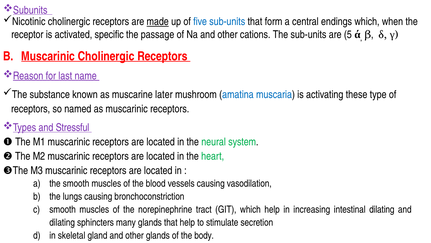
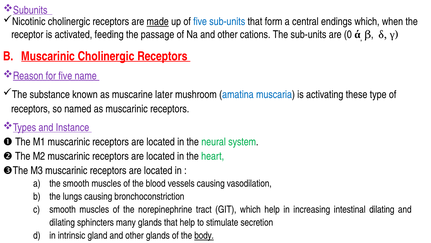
specific: specific -> feeding (109, 34)
5: 5 -> 0 (348, 34)
for last: last -> five (65, 76)
Stressful: Stressful -> Instance (72, 127)
skeletal: skeletal -> intrinsic (72, 235)
body underline: none -> present (204, 235)
